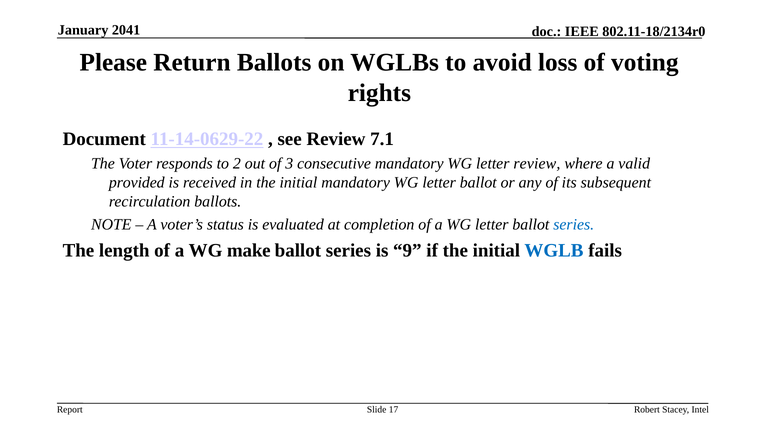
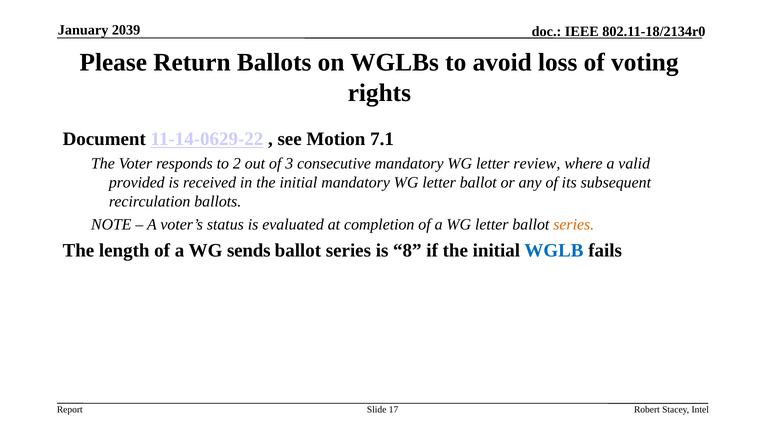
2041: 2041 -> 2039 (126, 30)
see Review: Review -> Motion (336, 139)
series colour: blue -> orange (574, 224)
make: make -> sends (249, 250)
9: 9 -> 8 (407, 250)
